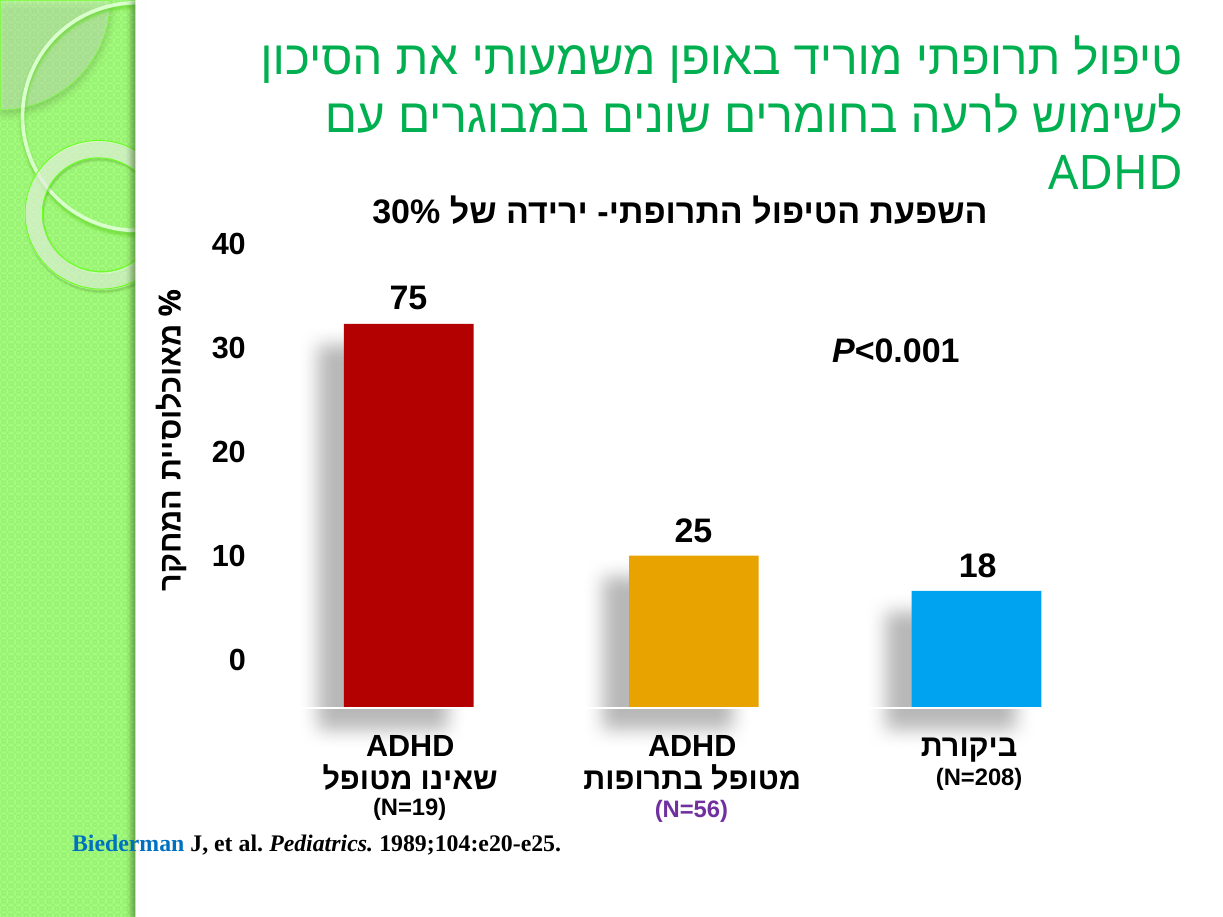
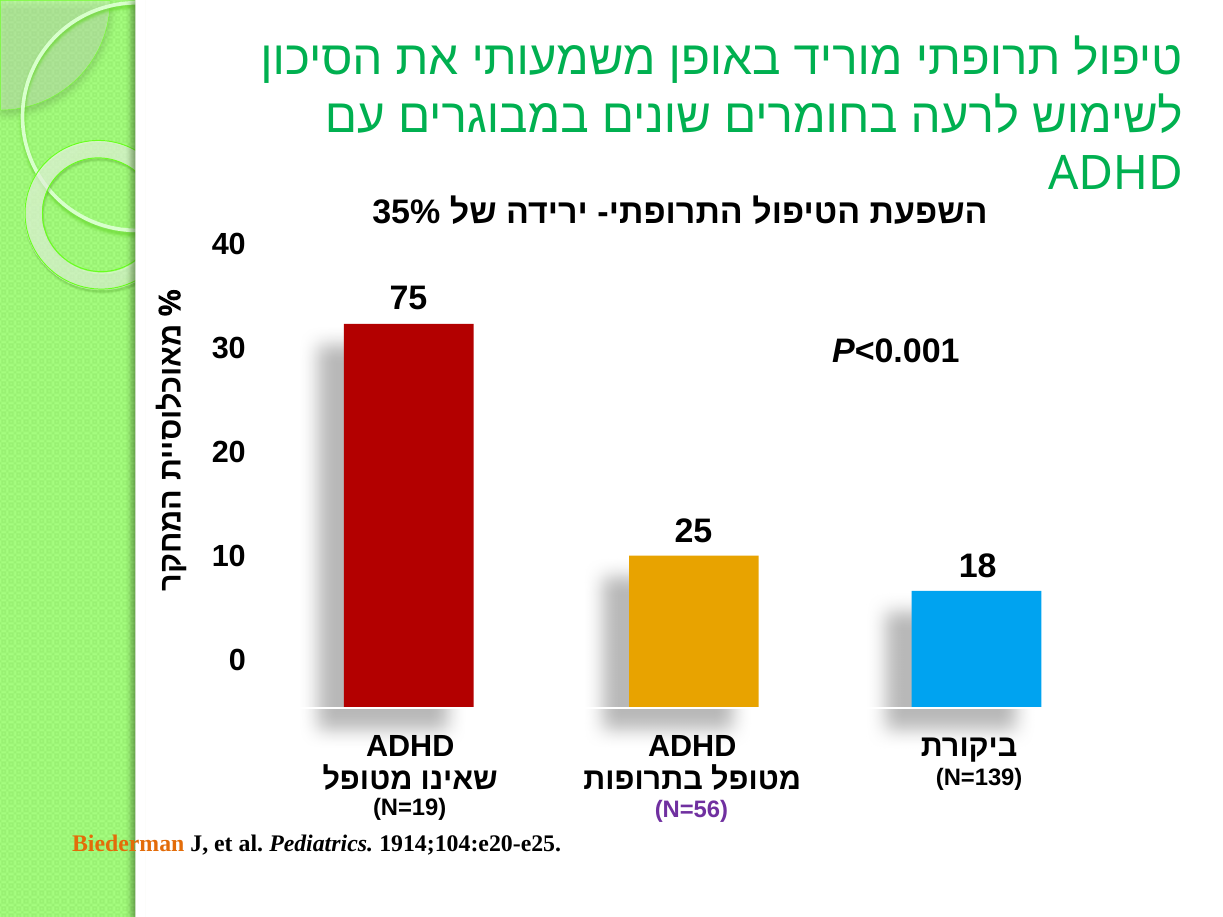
30%: 30% -> 35% (406, 213)
N=208: N=208 -> N=139 (979, 777)
Biederman colour: blue -> orange (128, 844)
1989;104:e20-e25: 1989;104:e20-e25 -> 1914;104:e20-e25 (470, 844)
